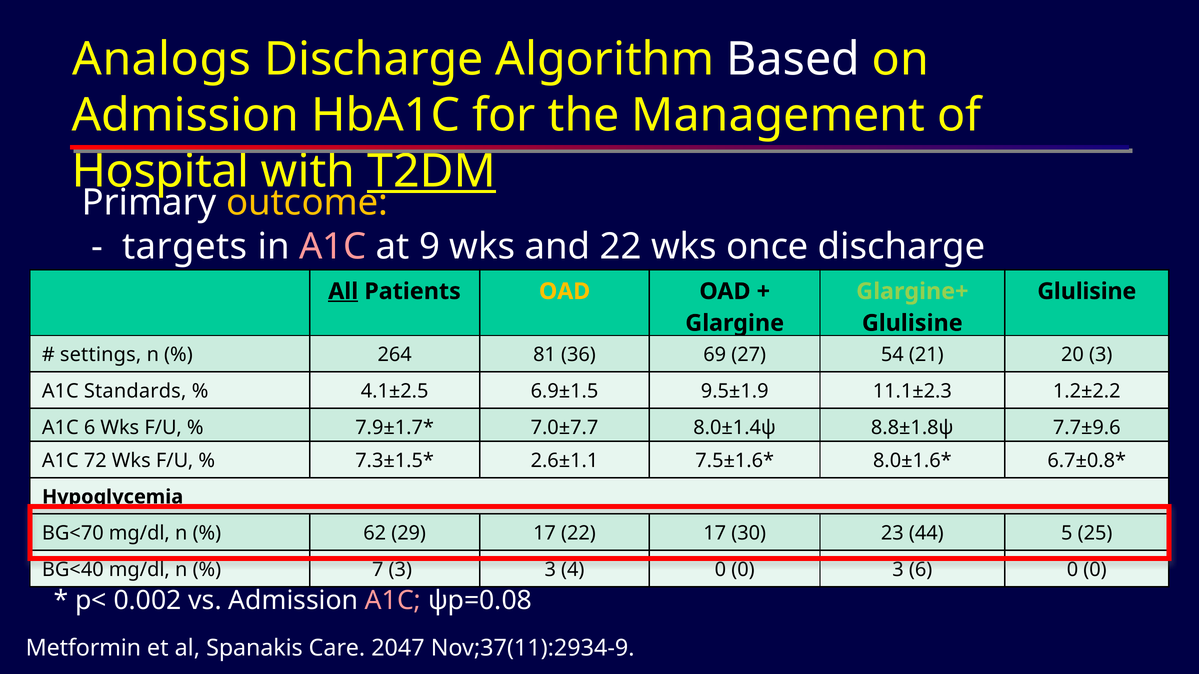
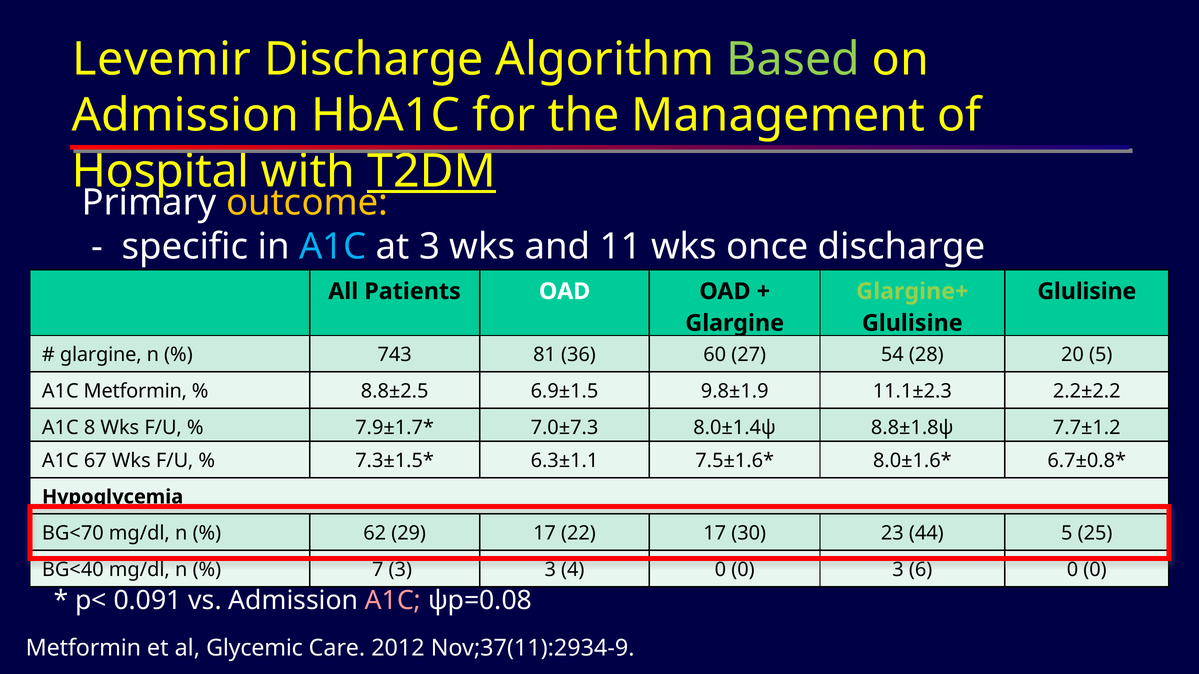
Analogs: Analogs -> Levemir (162, 60)
Based colour: white -> light green (793, 60)
targets: targets -> specific (185, 247)
A1C colour: pink -> light blue (333, 247)
at 9: 9 -> 3 (430, 247)
and 22: 22 -> 11 (621, 247)
All underline: present -> none (343, 292)
OAD colour: yellow -> white (565, 292)
settings: settings -> glargine (101, 355)
264: 264 -> 743 (395, 355)
69: 69 -> 60 (715, 355)
21: 21 -> 28 (926, 355)
20 3: 3 -> 5 (1101, 355)
A1C Standards: Standards -> Metformin (135, 391)
4.1±2.5: 4.1±2.5 -> 8.8±2.5 (395, 391)
9.5±1.9: 9.5±1.9 -> 9.8±1.9 (735, 391)
1.2±2.2: 1.2±2.2 -> 2.2±2.2 (1087, 391)
A1C 6: 6 -> 8 (90, 428)
7.0±7.7: 7.0±7.7 -> 7.0±7.3 (564, 428)
7.7±9.6: 7.7±9.6 -> 7.7±1.2 (1087, 428)
72: 72 -> 67 (95, 461)
2.6±1.1: 2.6±1.1 -> 6.3±1.1 (564, 461)
0.002: 0.002 -> 0.091 (148, 601)
Spanakis: Spanakis -> Glycemic (255, 648)
2047: 2047 -> 2012 (398, 648)
